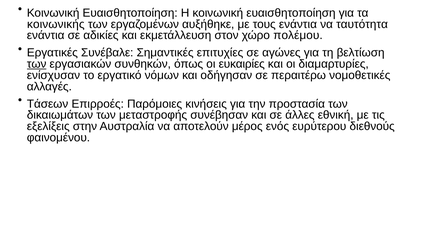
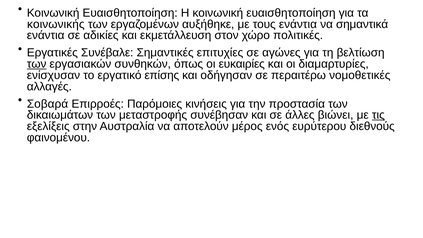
ταυτότητα: ταυτότητα -> σημαντικά (362, 24)
πολέμου: πολέμου -> πολιτικές (298, 35)
νόμων: νόμων -> επίσης (162, 75)
Τάσεων: Τάσεων -> Σοβαρά (48, 104)
εθνική: εθνική -> βιώνει (336, 115)
τις underline: none -> present (378, 115)
